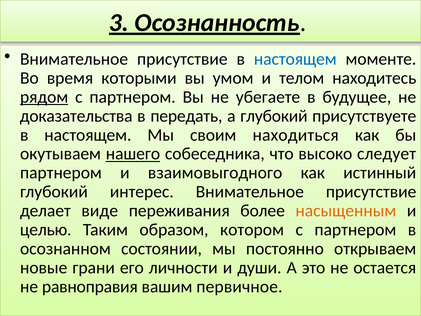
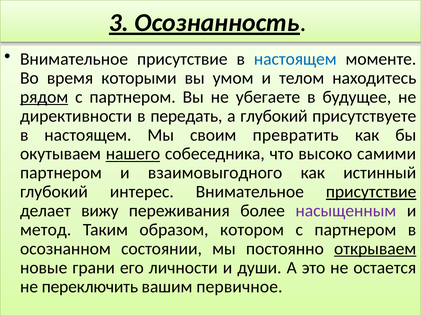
доказательства: доказательства -> директивности (76, 116)
находиться: находиться -> превратить (296, 135)
следует: следует -> самими (387, 154)
присутствие underline: none -> present (371, 192)
виде: виде -> вижу (100, 211)
насыщенным colour: orange -> purple (346, 211)
целью: целью -> метод (46, 230)
открываем underline: none -> present (375, 248)
равноправия: равноправия -> переключить (90, 286)
